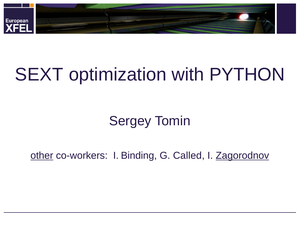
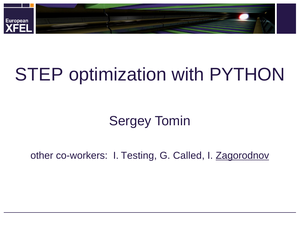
SEXT: SEXT -> STEP (39, 75)
other underline: present -> none (42, 156)
Binding: Binding -> Testing (139, 156)
